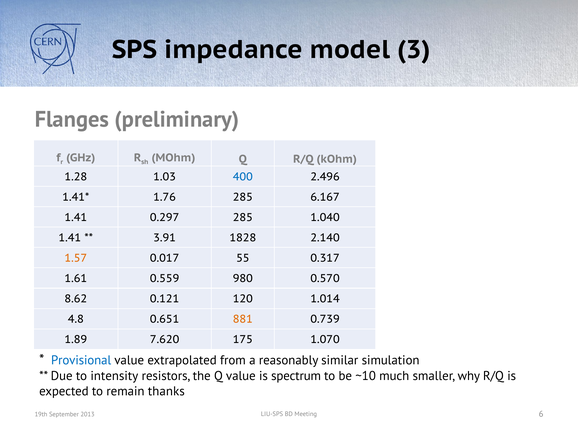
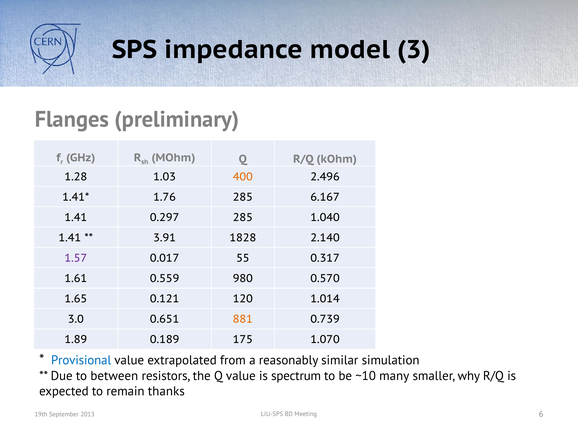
400 colour: blue -> orange (243, 176)
1.57 colour: orange -> purple (76, 258)
8.62: 8.62 -> 1.65 (76, 298)
4.8: 4.8 -> 3.0 (76, 319)
7.620: 7.620 -> 0.189 (165, 339)
intensity: intensity -> between (114, 376)
much: much -> many (394, 376)
